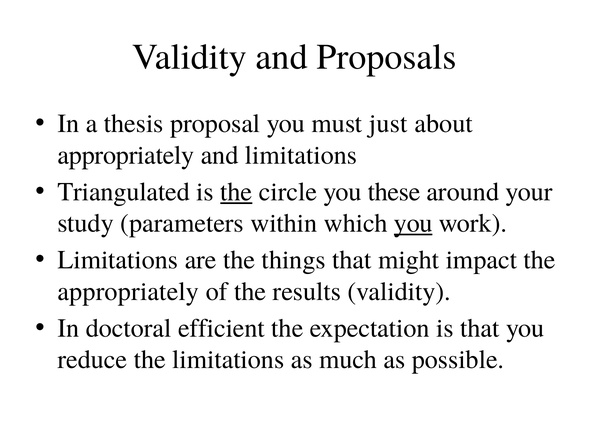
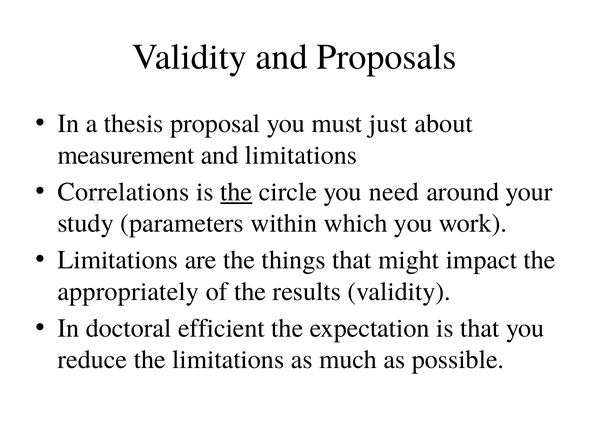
appropriately: appropriately -> measurement (126, 155)
Triangulated: Triangulated -> Correlations (123, 192)
these: these -> need (394, 192)
you underline: present -> none (413, 223)
